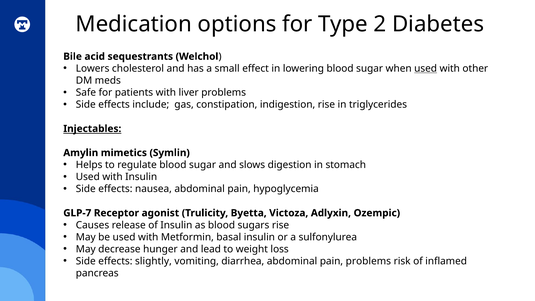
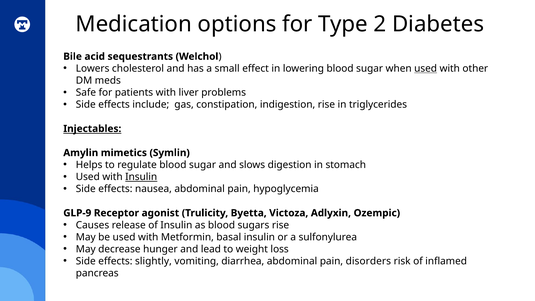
Insulin underline: none -> present (141, 177)
GLP-7: GLP-7 -> GLP-9 (77, 213)
pain problems: problems -> disorders (368, 261)
